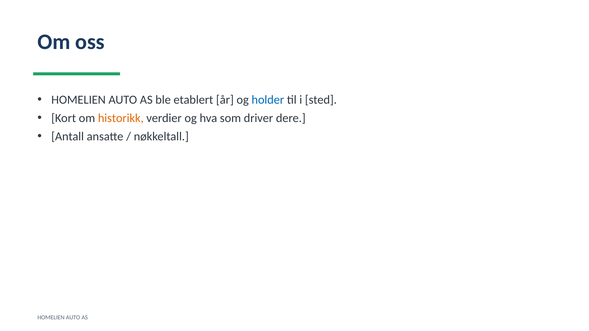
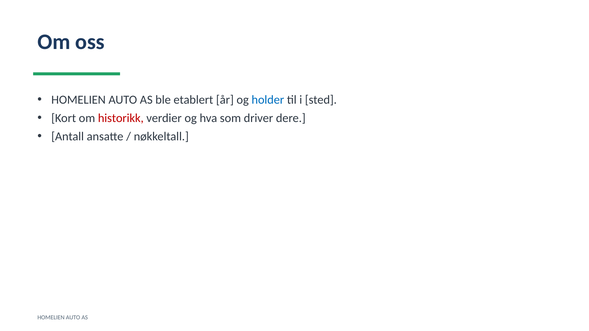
historikk colour: orange -> red (121, 118)
